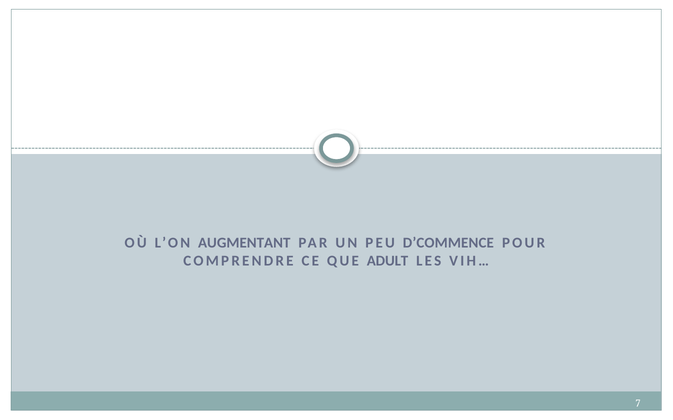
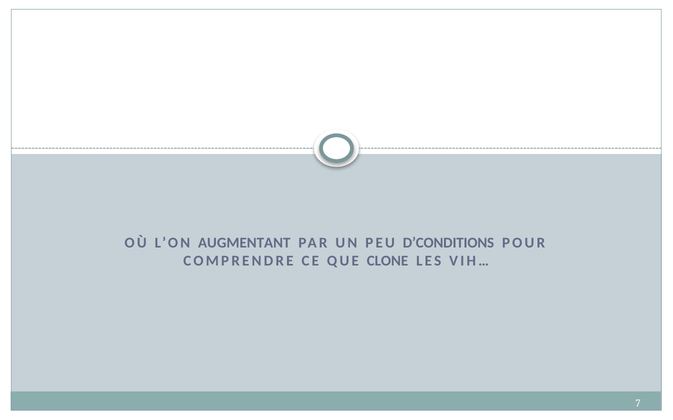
D’COMMENCE: D’COMMENCE -> D’CONDITIONS (448, 243)
ADULT: ADULT -> CLONE (387, 261)
